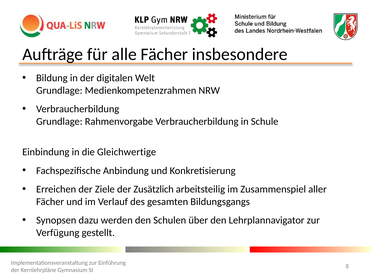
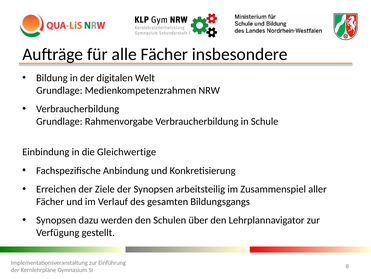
der Zusätzlich: Zusätzlich -> Synopsen (154, 189)
